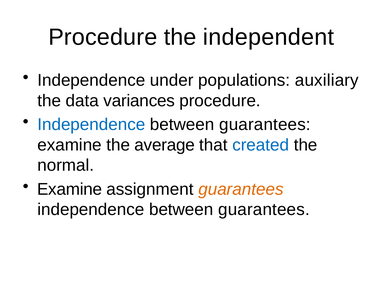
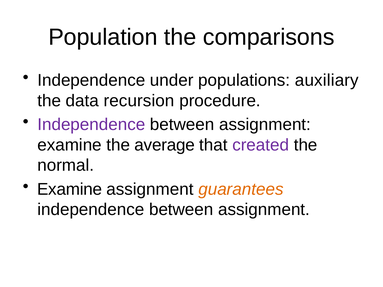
Procedure: Procedure -> Population (103, 37)
independent: independent -> comparisons (269, 37)
variances: variances -> recursion (139, 101)
Independence colour: blue -> purple (91, 125)
guarantees: guarantees -> assignment (265, 125)
created colour: blue -> purple (261, 145)
guarantees: guarantees -> assignment (264, 210)
